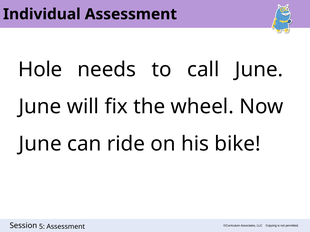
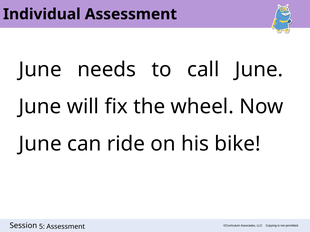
Hole: Hole -> June (40, 70)
